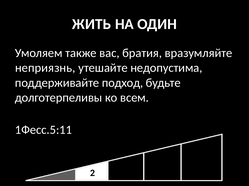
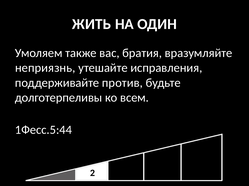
недопустима: недопустима -> исправления (166, 68)
подход: подход -> против (122, 83)
1Фесс.5:11: 1Фесс.5:11 -> 1Фесс.5:44 (43, 130)
